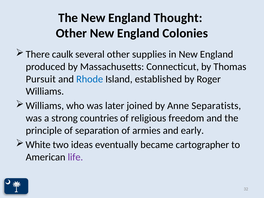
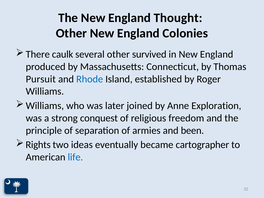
supplies: supplies -> survived (149, 54)
Separatists: Separatists -> Exploration (216, 106)
countries: countries -> conquest (99, 118)
early: early -> been (192, 130)
White: White -> Rights (38, 145)
life colour: purple -> blue (75, 157)
